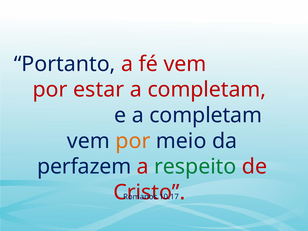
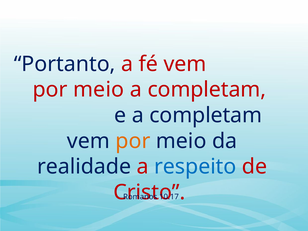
estar: estar -> meio (99, 90)
perfazem: perfazem -> realidade (84, 167)
respeito colour: green -> blue (195, 167)
